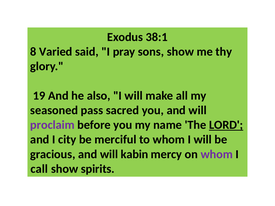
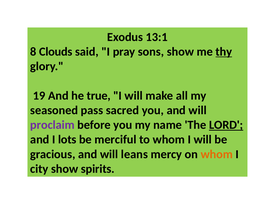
38:1: 38:1 -> 13:1 (157, 37)
Varied: Varied -> Clouds (56, 52)
thy underline: none -> present (224, 52)
also: also -> true (99, 96)
city: city -> lots (67, 140)
kabin: kabin -> leans (134, 154)
whom colour: purple -> orange (217, 154)
call: call -> city (39, 169)
